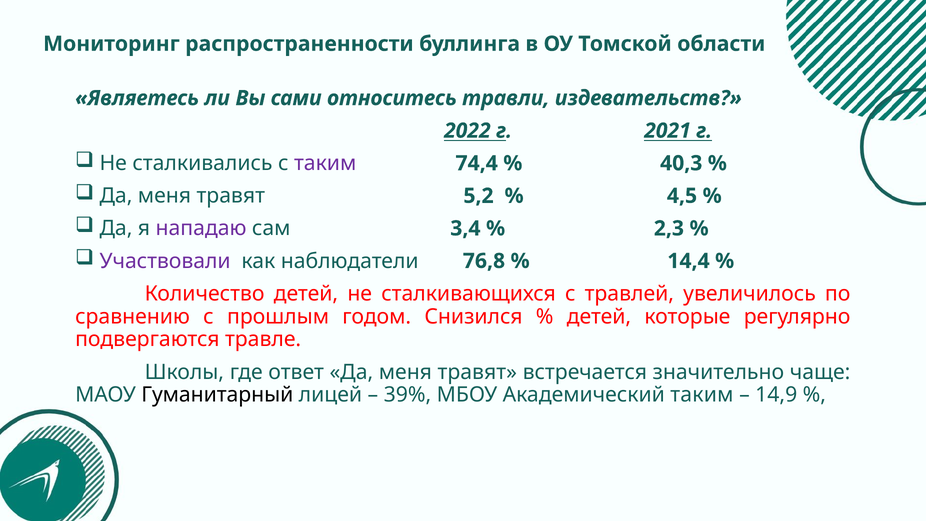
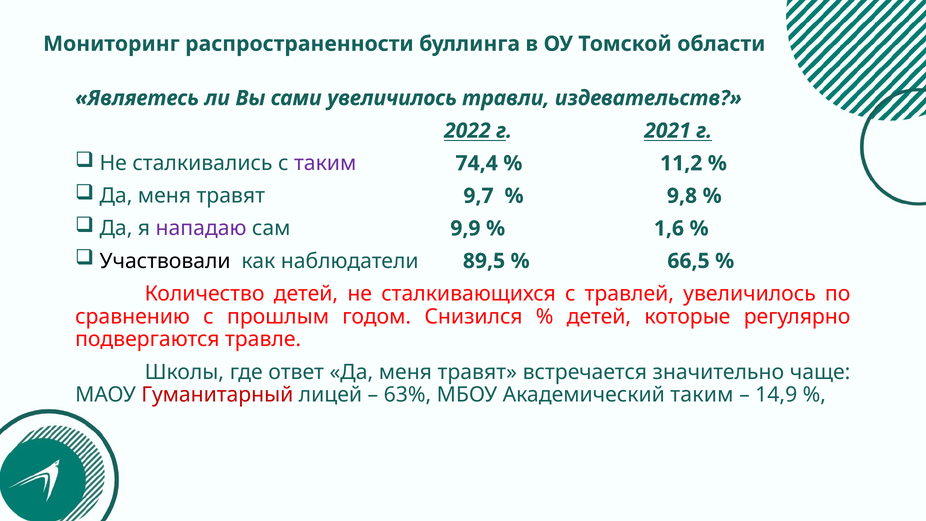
сами относитесь: относитесь -> увеличилось (392, 98)
40,3: 40,3 -> 11,2 (681, 163)
5,2: 5,2 -> 9,7 (478, 196)
4,5: 4,5 -> 9,8 (682, 196)
3,4: 3,4 -> 9,9 (465, 228)
2,3: 2,3 -> 1,6 (669, 228)
Участвовали colour: purple -> black (165, 261)
76,8: 76,8 -> 89,5 (484, 261)
14,4: 14,4 -> 66,5 (688, 261)
Гуманитарный colour: black -> red (217, 395)
39%: 39% -> 63% (407, 395)
